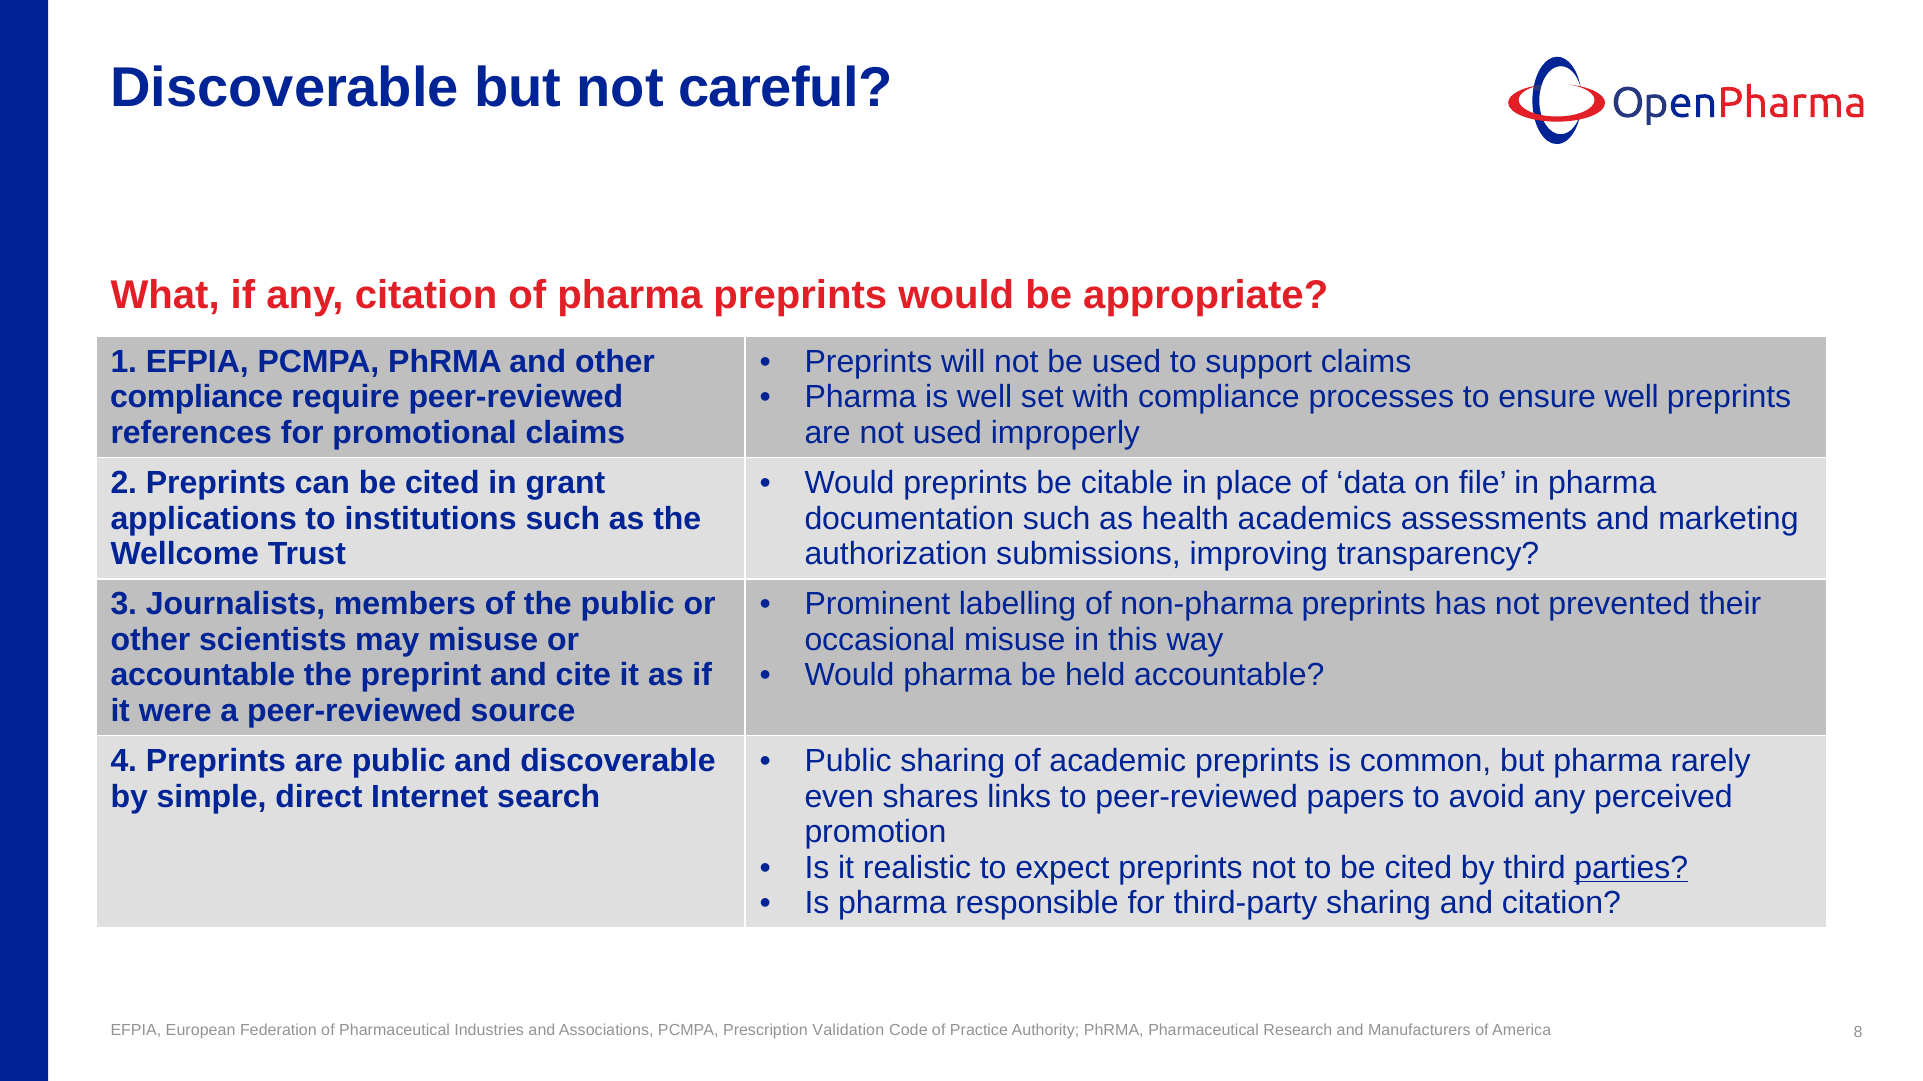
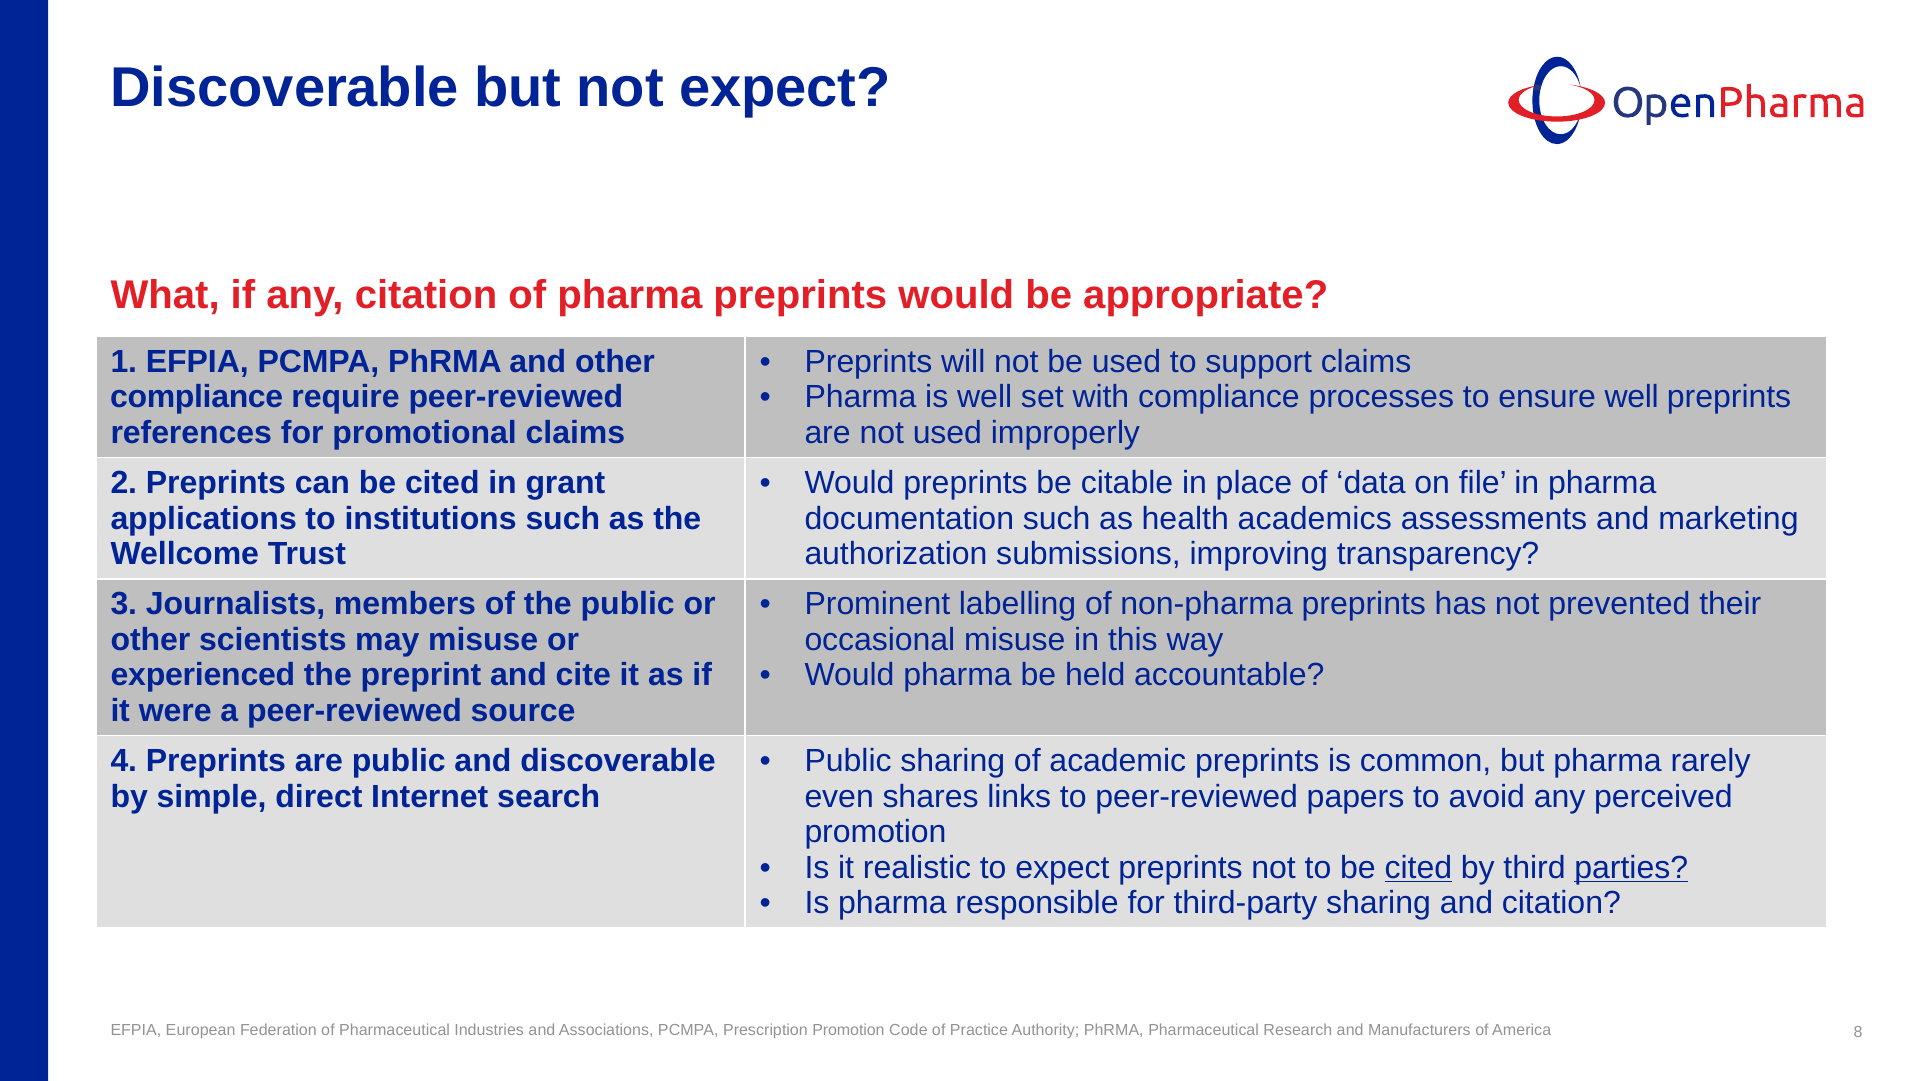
not careful: careful -> expect (785, 88)
accountable: accountable -> experienced (203, 676)
cited underline: none -> present (1418, 868)
Prescription Validation: Validation -> Promotion (848, 1031)
